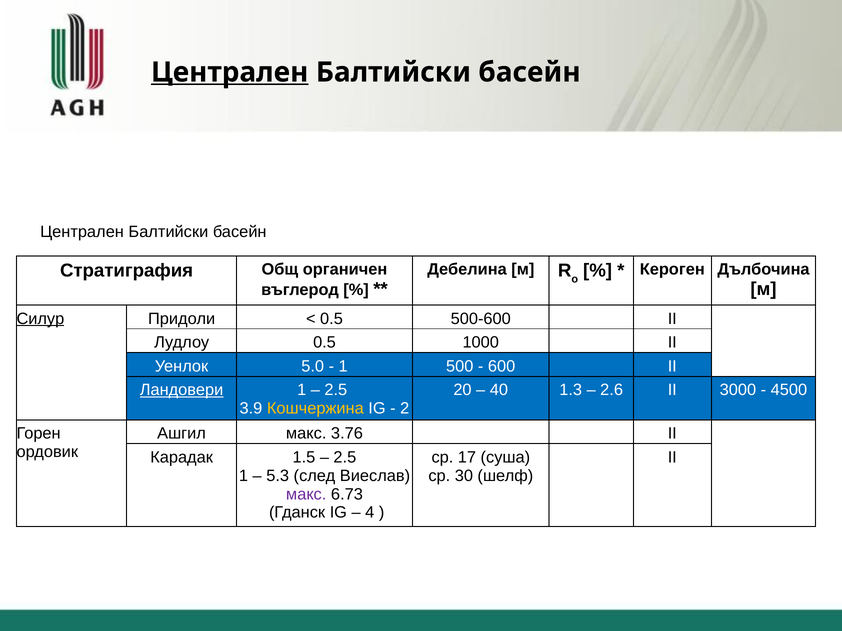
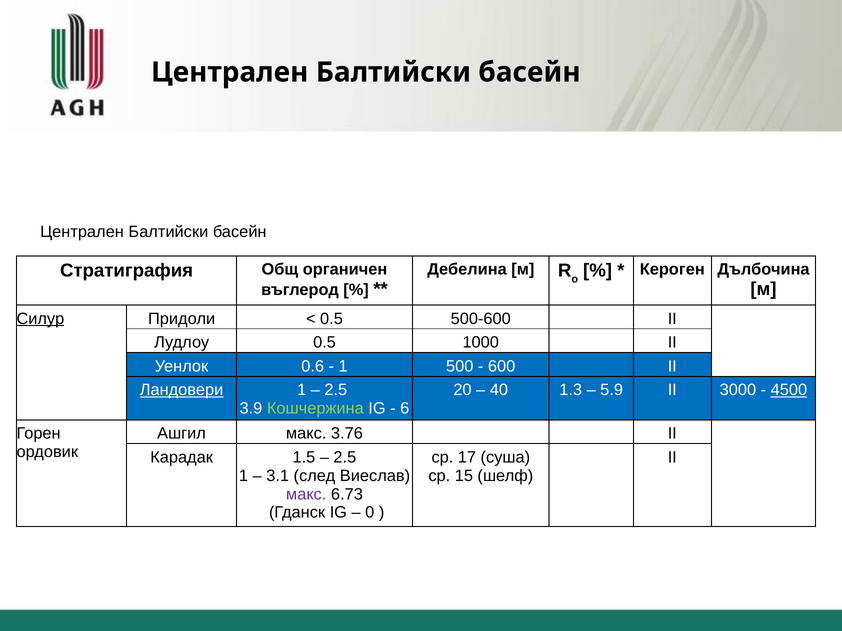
Централен underline: present -> none (230, 72)
5.0: 5.0 -> 0.6 (313, 367)
2.6: 2.6 -> 5.9 (612, 390)
4500 underline: none -> present (789, 390)
Кошчержина colour: yellow -> light green (315, 409)
2: 2 -> 6 (405, 409)
5.3: 5.3 -> 3.1 (278, 476)
30: 30 -> 15 (464, 476)
4: 4 -> 0 (370, 513)
